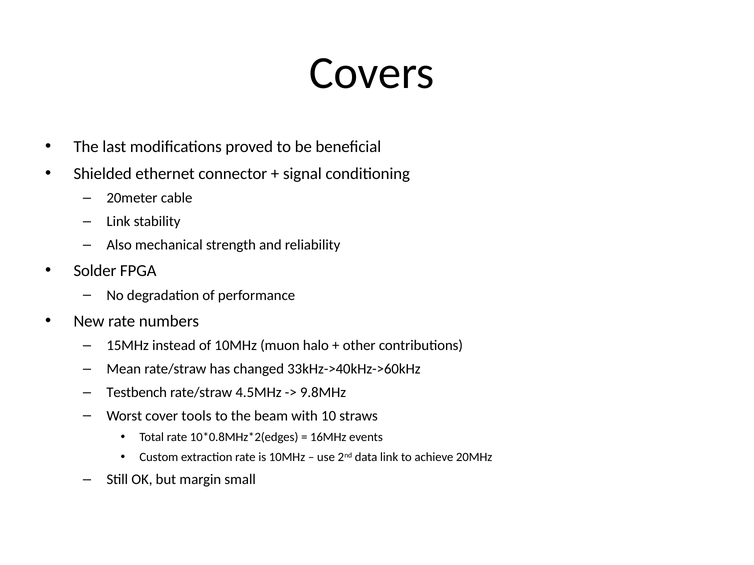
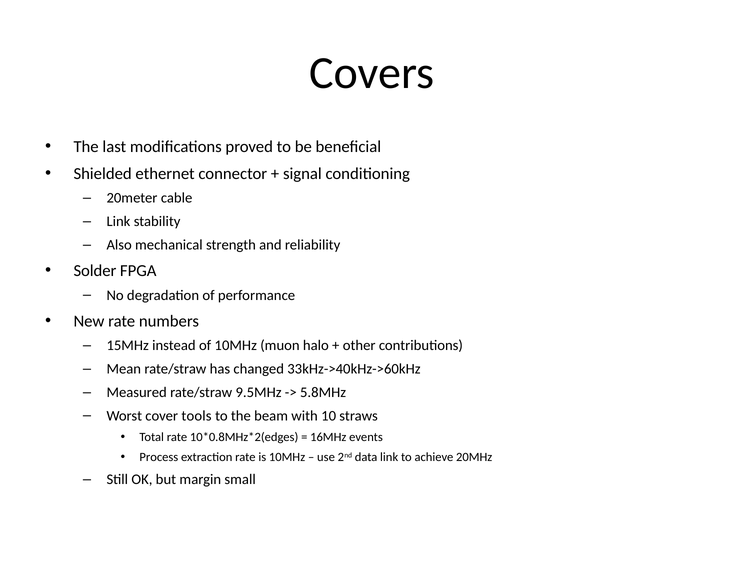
Testbench: Testbench -> Measured (137, 393)
4.5MHz: 4.5MHz -> 9.5MHz (259, 393)
9.8MHz: 9.8MHz -> 5.8MHz (323, 393)
Custom: Custom -> Process (159, 458)
